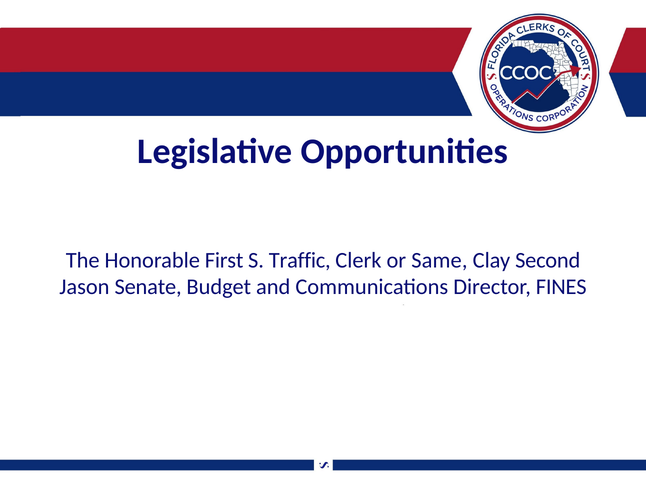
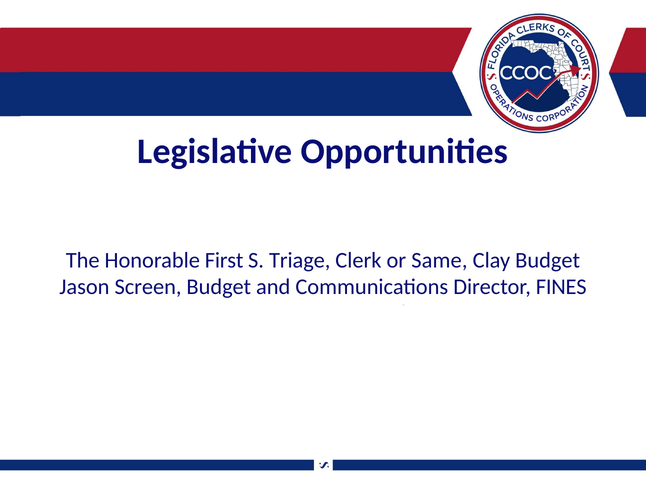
Traffic: Traffic -> Triage (300, 260)
Clay Second: Second -> Budget (548, 260)
Senate: Senate -> Screen (148, 287)
